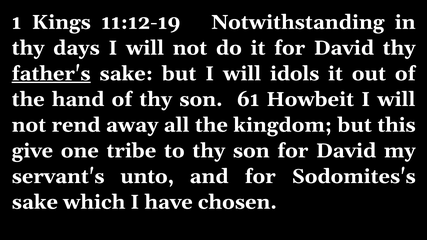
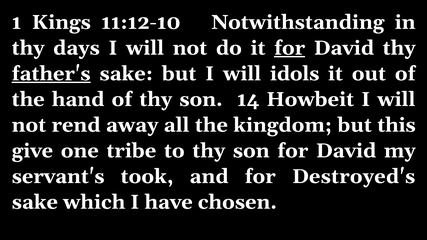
11:12-19: 11:12-19 -> 11:12-10 (141, 22)
for underline: none -> present (290, 48)
61: 61 -> 14 (248, 99)
unto: unto -> took (147, 177)
Sodomites's: Sodomites's -> Destroyed's (354, 177)
